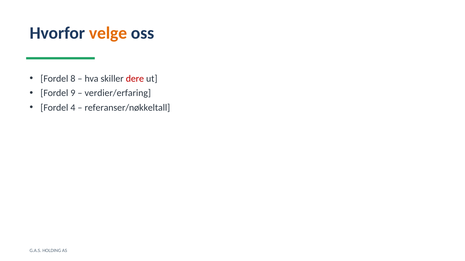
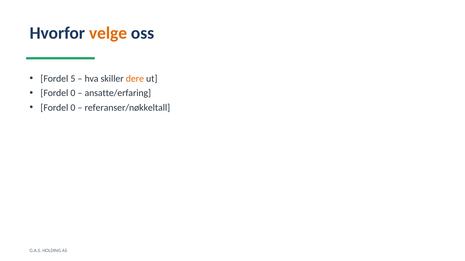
8: 8 -> 5 (73, 79)
dere colour: red -> orange (135, 79)
9: 9 -> 0 (73, 93)
verdier/erfaring: verdier/erfaring -> ansatte/erfaring (118, 93)
4: 4 -> 0 (73, 108)
